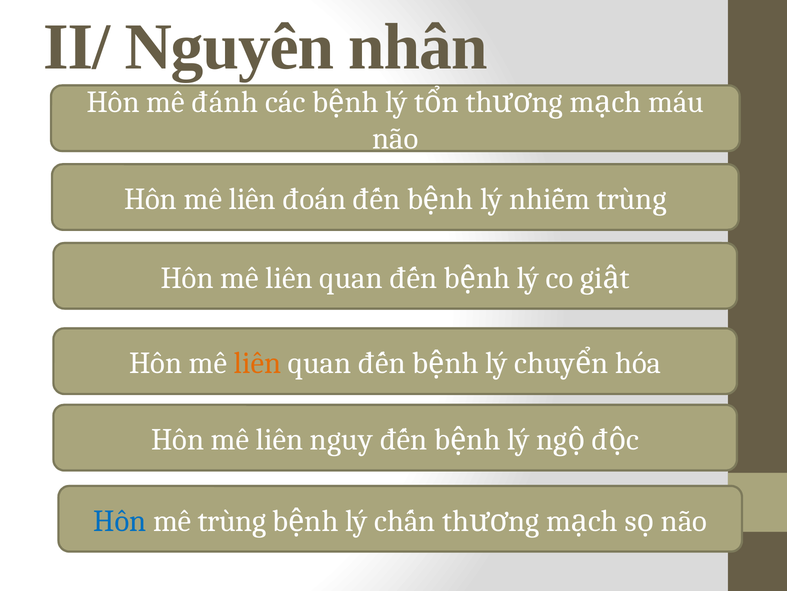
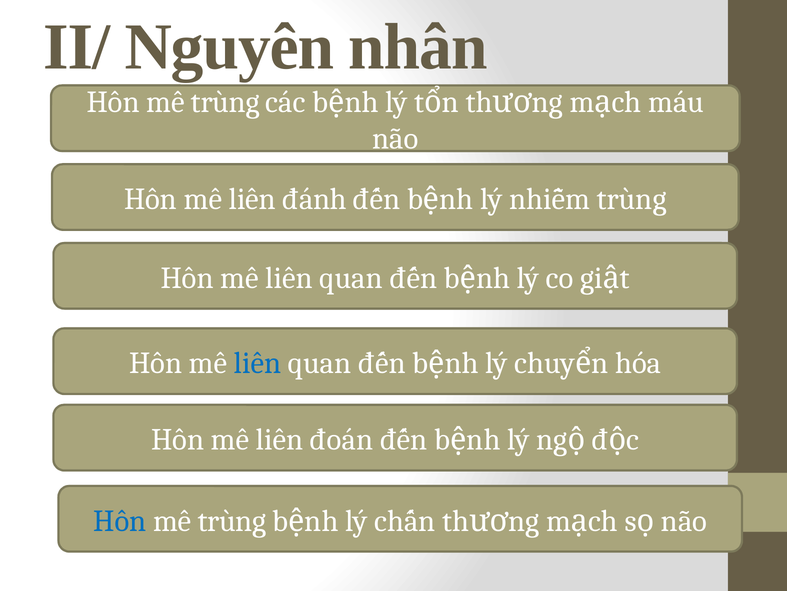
đánh: đánh -> trùng (225, 102)
đoán: đoán -> đánh (315, 199)
liên colour: orange -> blue (258, 363)
nguy: nguy -> đoán (342, 439)
